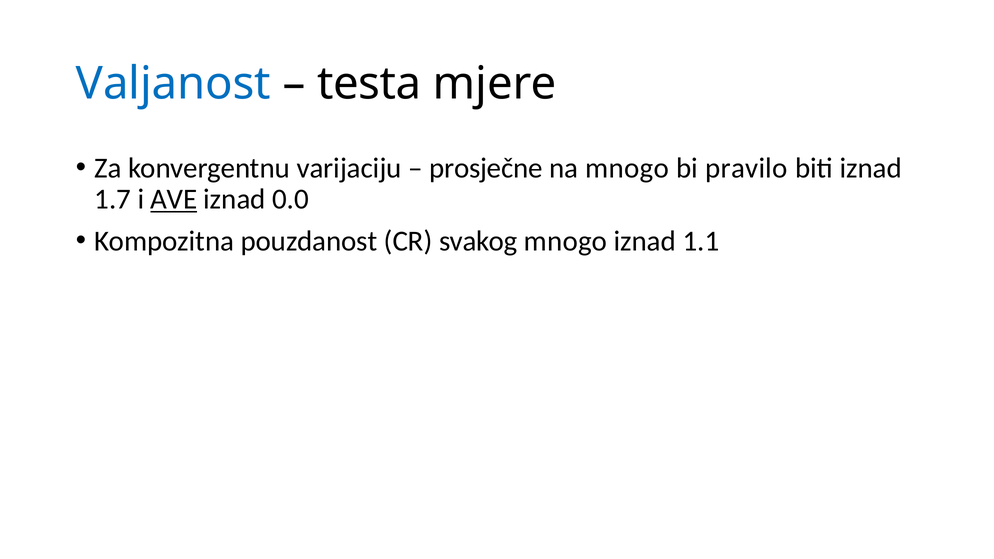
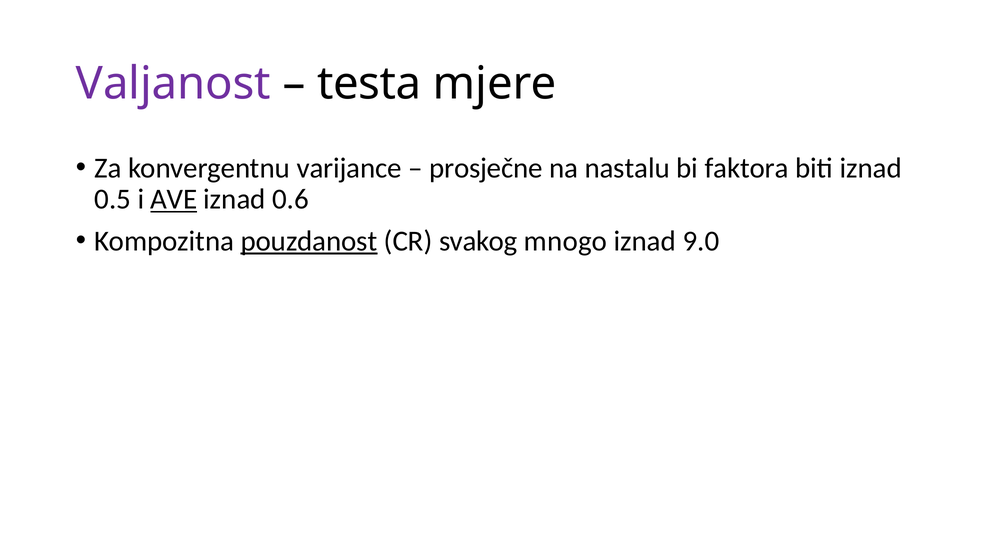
Valjanost colour: blue -> purple (173, 83)
varijaciju: varijaciju -> varijance (349, 168)
na mnogo: mnogo -> nastalu (627, 168)
pravilo: pravilo -> faktora (747, 168)
1.7: 1.7 -> 0.5 (113, 199)
0.0: 0.0 -> 0.6 (290, 199)
pouzdanost underline: none -> present (309, 241)
1.1: 1.1 -> 9.0 (701, 241)
